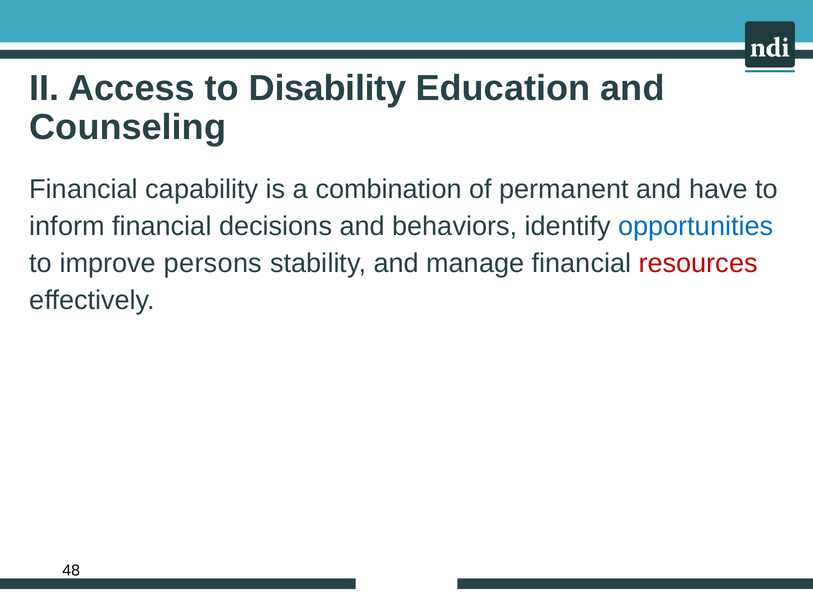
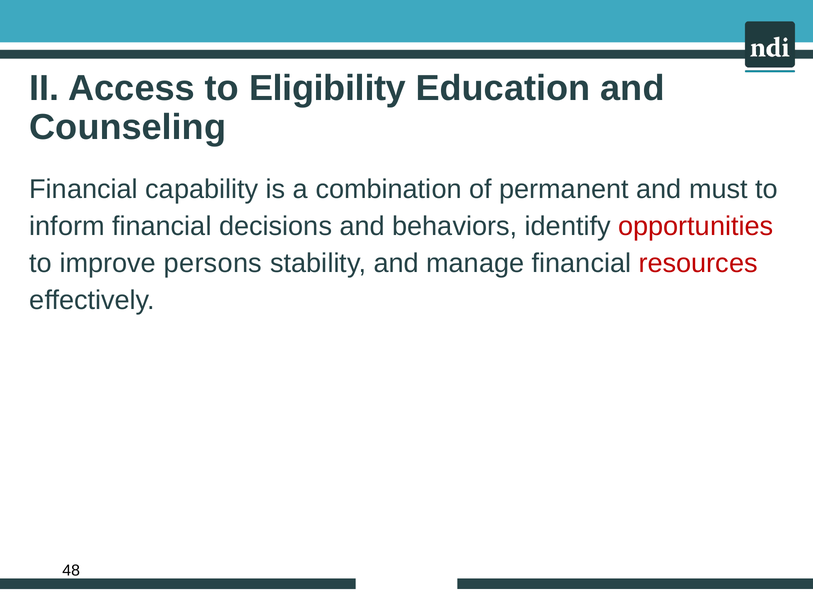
Disability: Disability -> Eligibility (327, 88)
have: have -> must (718, 189)
opportunities colour: blue -> red (696, 226)
